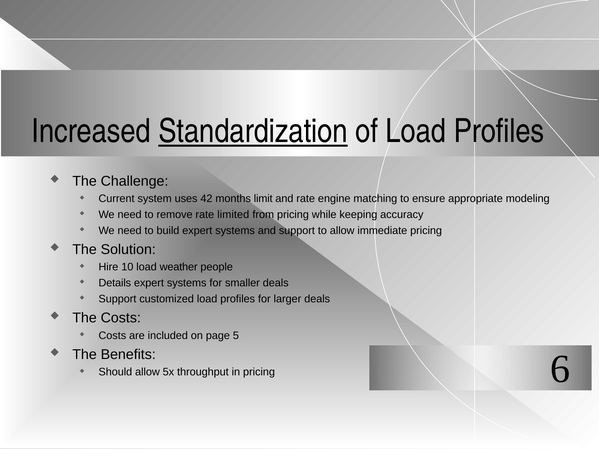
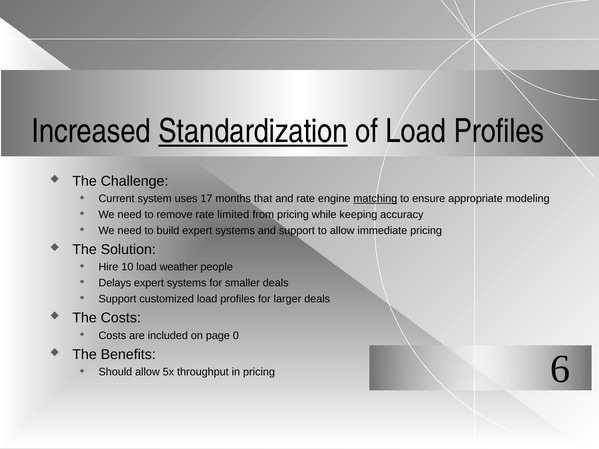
42: 42 -> 17 (206, 199)
limit: limit -> that (263, 199)
matching underline: none -> present (375, 199)
Details: Details -> Delays (115, 283)
5: 5 -> 0 (236, 336)
